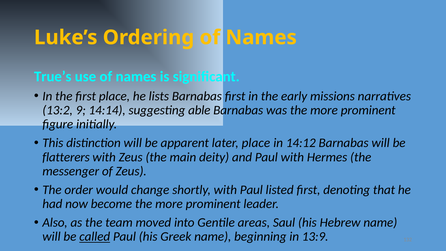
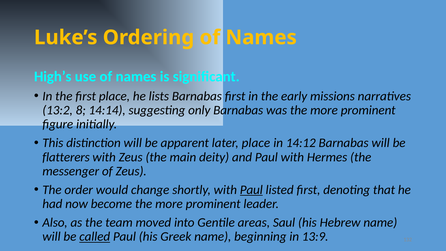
True’s: True’s -> High’s (53, 76)
9: 9 -> 8 (81, 110)
able: able -> only (199, 110)
Paul underline: none -> present (251, 190)
